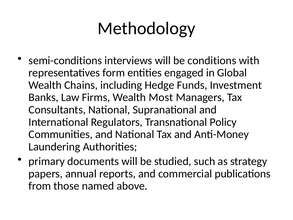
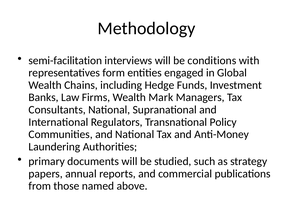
semi-conditions: semi-conditions -> semi-facilitation (65, 60)
Most: Most -> Mark (161, 97)
